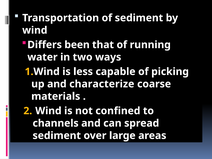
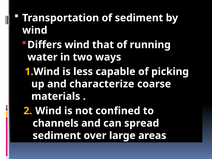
Differs been: been -> wind (77, 45)
